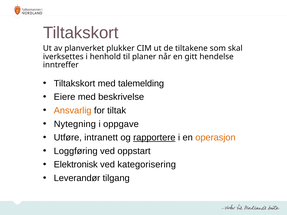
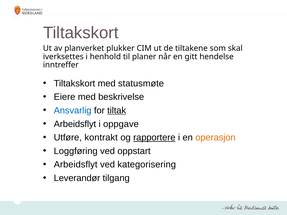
talemelding: talemelding -> statusmøte (141, 83)
Ansvarlig colour: orange -> blue (73, 111)
tiltak underline: none -> present (117, 111)
Nytegning: Nytegning -> Arbeidsflyt (75, 124)
intranett: intranett -> kontrakt (101, 138)
Elektronisk: Elektronisk -> Arbeidsflyt (76, 165)
